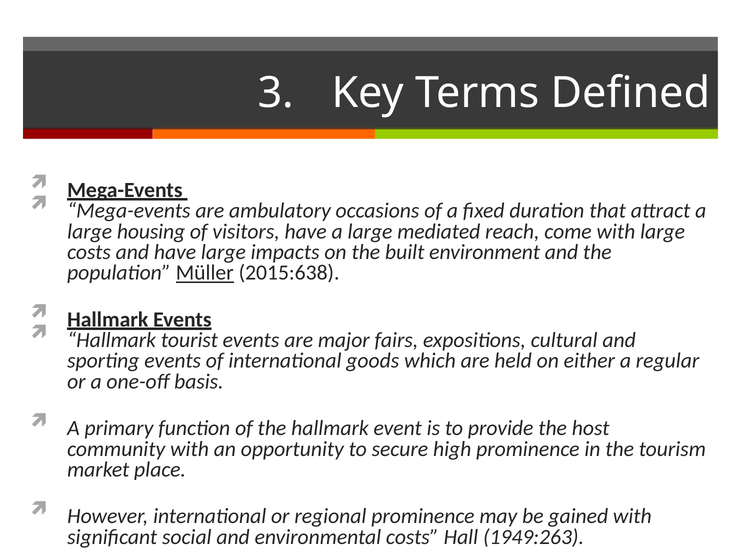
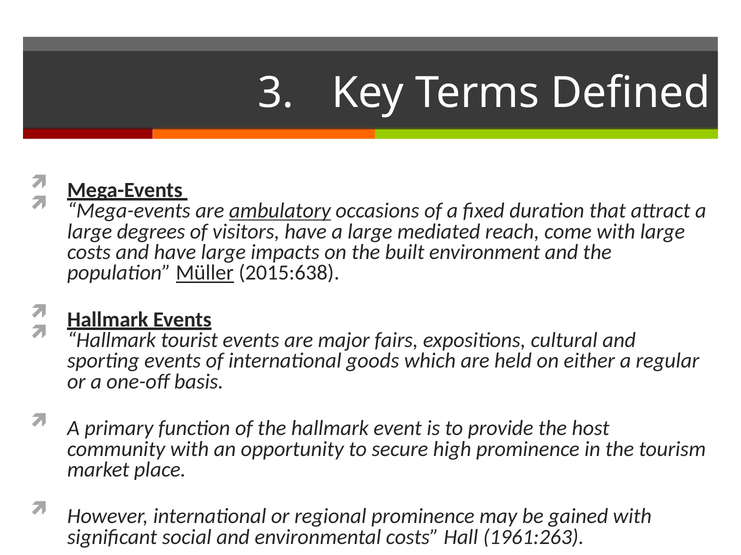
ambulatory underline: none -> present (280, 211)
housing: housing -> degrees (151, 232)
1949:263: 1949:263 -> 1961:263 (533, 538)
